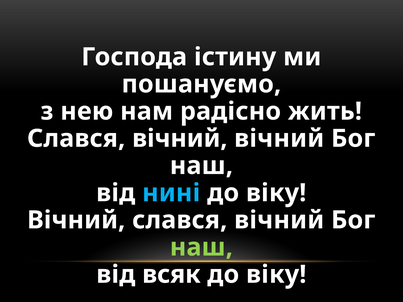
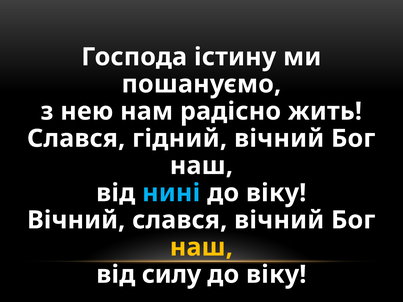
вічний: вічний -> гідний (180, 139)
наш colour: light green -> yellow (201, 247)
всяк: всяк -> силу (171, 275)
